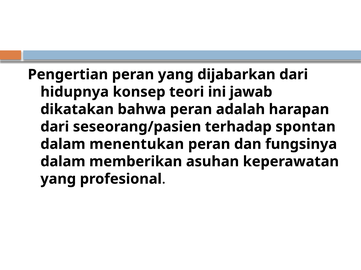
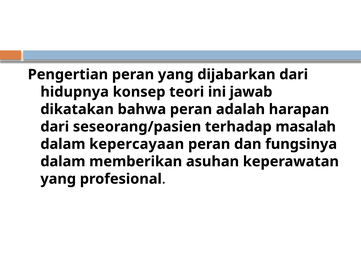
spontan: spontan -> masalah (306, 127)
menentukan: menentukan -> kepercayaan (137, 145)
